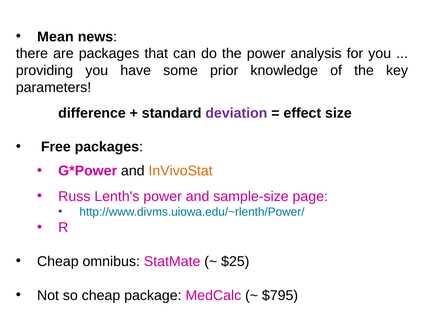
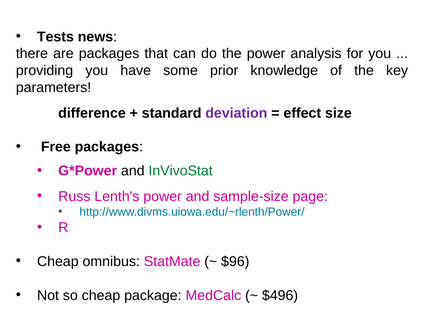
Mean: Mean -> Tests (55, 37)
InVivoStat colour: orange -> green (181, 171)
$25: $25 -> $96 (235, 261)
$795: $795 -> $496 (280, 295)
